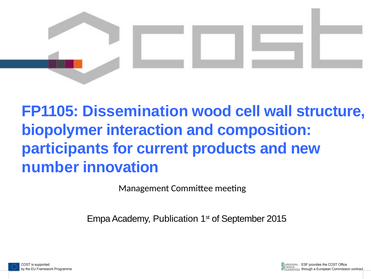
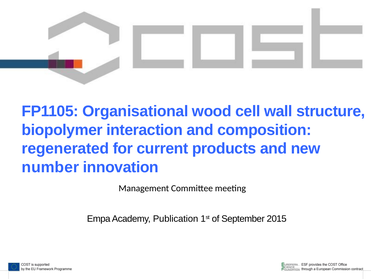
Dissemination: Dissemination -> Organisational (135, 111)
participants: participants -> regenerated (65, 148)
